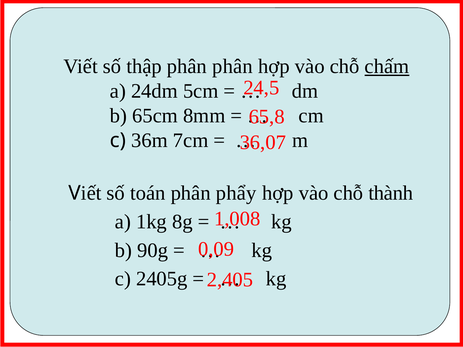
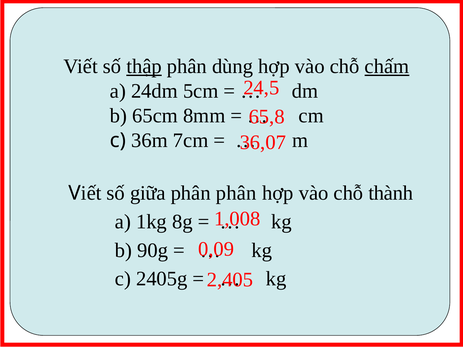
thập underline: none -> present (144, 67)
phân phân: phân -> dùng (233, 67)
toán: toán -> giữa (148, 193)
phân phẩy: phẩy -> phân (236, 193)
